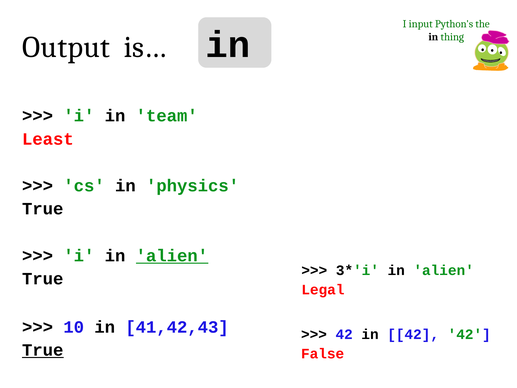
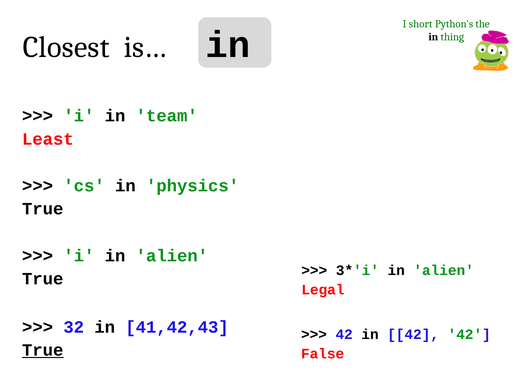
input: input -> short (421, 24)
Output: Output -> Closest (66, 47)
alien underline: present -> none (172, 256)
10: 10 -> 32 (74, 327)
